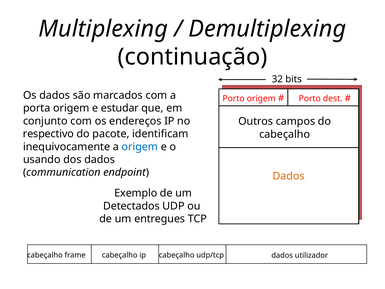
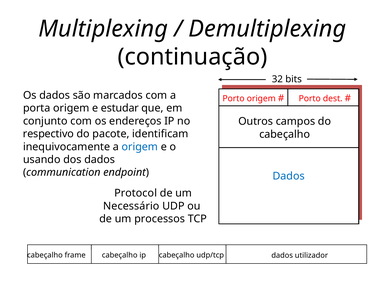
Dados colour: orange -> blue (289, 176)
Exemplo: Exemplo -> Protocol (136, 193)
Detectados: Detectados -> Necessário (131, 206)
entregues: entregues -> processos (160, 219)
